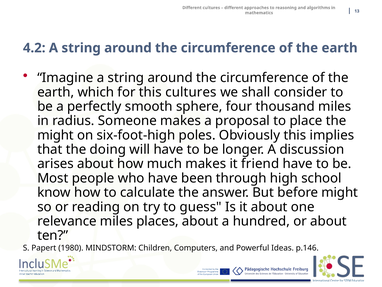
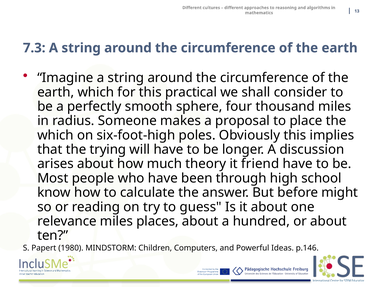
4.2: 4.2 -> 7.3 (34, 48)
this cultures: cultures -> practical (191, 92)
might: might -> which (55, 135)
doing: doing -> trying (108, 149)
much makes: makes -> theory (206, 164)
